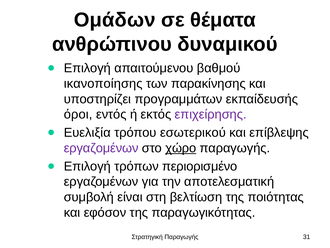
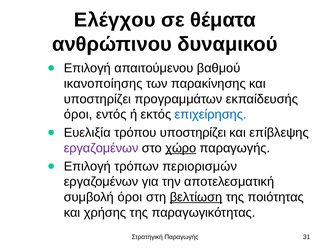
Ομάδων: Ομάδων -> Ελέγχου (115, 20)
επιχείρησης colour: purple -> blue (211, 114)
τρόπου εσωτερικού: εσωτερικού -> υποστηρίζει (193, 132)
περιορισμένο: περιορισμένο -> περιορισμών (200, 166)
συμβολή είναι: είναι -> όροι (130, 197)
βελτίωση underline: none -> present (196, 197)
εφόσον: εφόσον -> χρήσης (105, 212)
